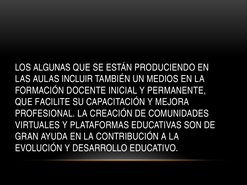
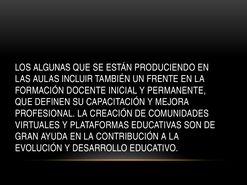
MEDIOS: MEDIOS -> FRENTE (163, 79)
FACILITE: FACILITE -> DEFINEN (53, 102)
